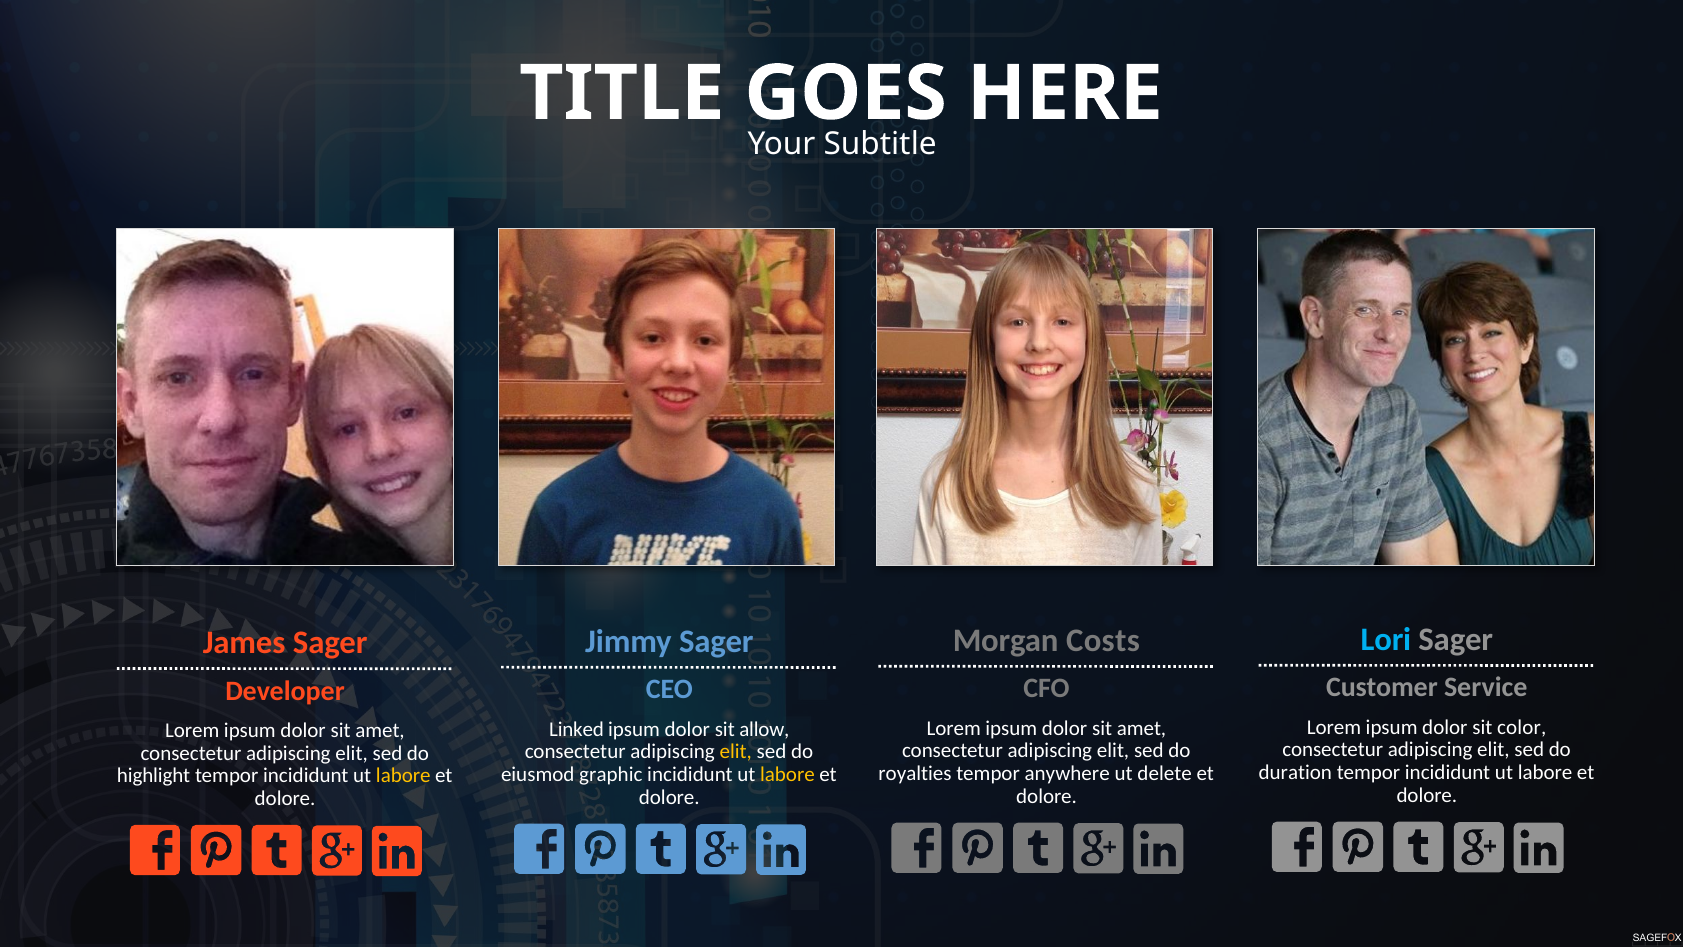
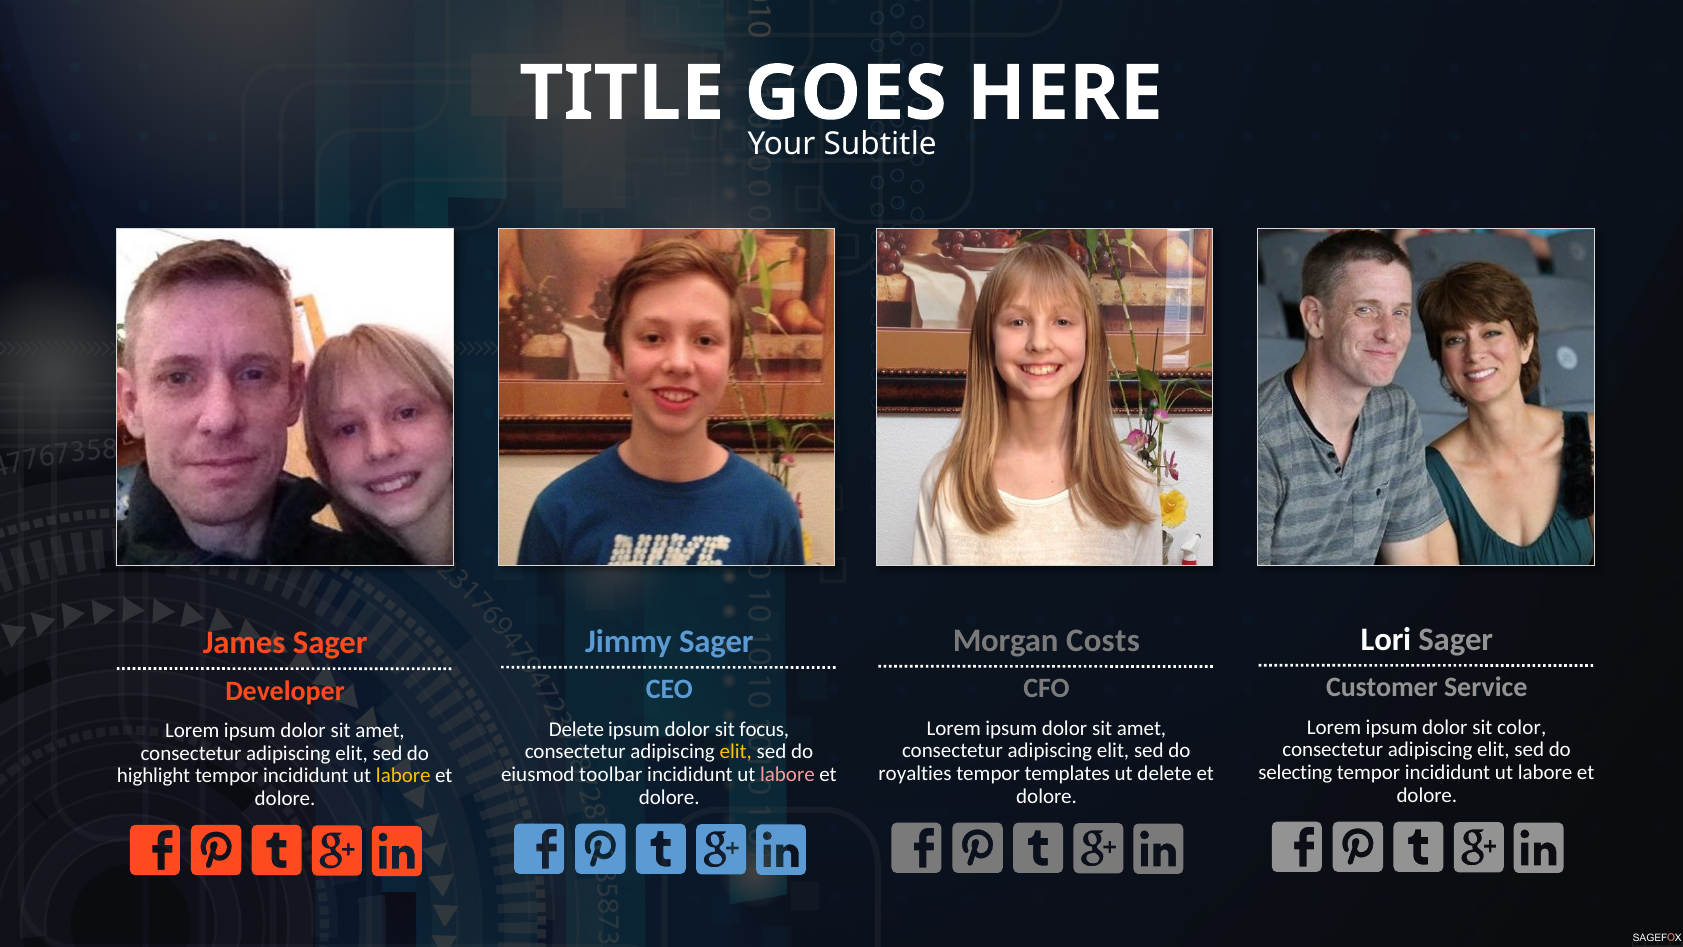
Lori colour: light blue -> white (1386, 639)
Linked: Linked -> Delete (577, 729)
allow: allow -> focus (764, 729)
duration: duration -> selecting (1295, 772)
anywhere: anywhere -> templates (1067, 773)
graphic: graphic -> toolbar (611, 774)
labore colour: yellow -> pink (787, 774)
